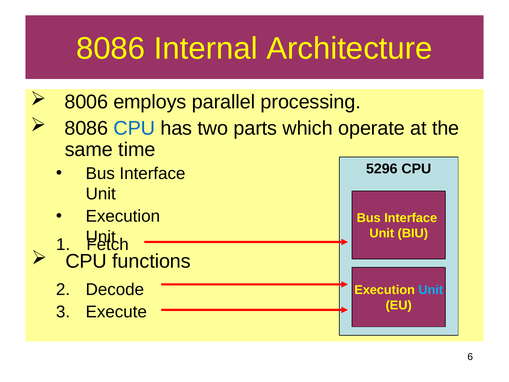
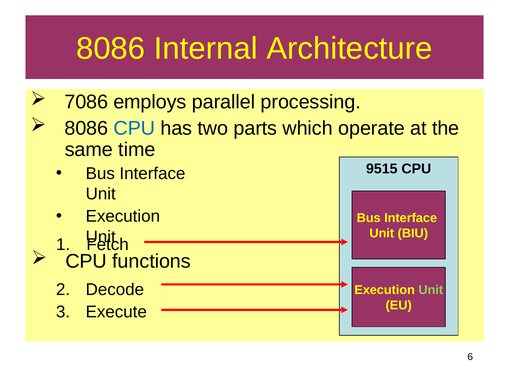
8006: 8006 -> 7086 (86, 102)
5296: 5296 -> 9515 (382, 169)
Unit colour: light blue -> light green (431, 290)
